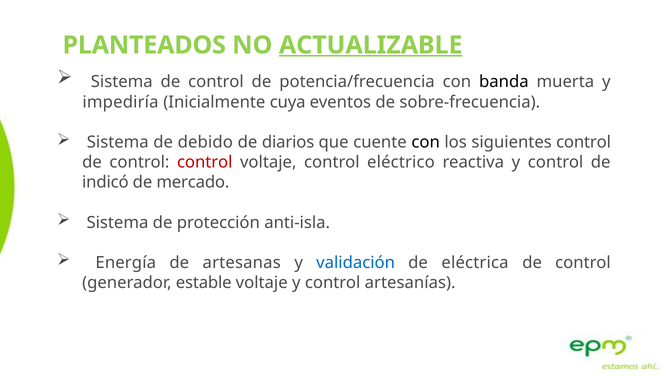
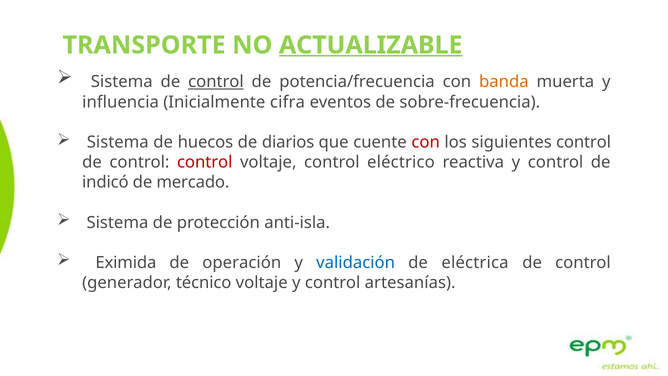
PLANTEADOS: PLANTEADOS -> TRANSPORTE (144, 45)
control underline: none -> present (216, 82)
banda colour: black -> orange (504, 82)
impediría: impediría -> influencia (121, 102)
cuya: cuya -> cifra (287, 102)
debido: debido -> huecos (205, 142)
con colour: black -> red (426, 142)
Energía: Energía -> Eximida (126, 262)
artesanas: artesanas -> operación (242, 262)
estable: estable -> técnico (204, 282)
